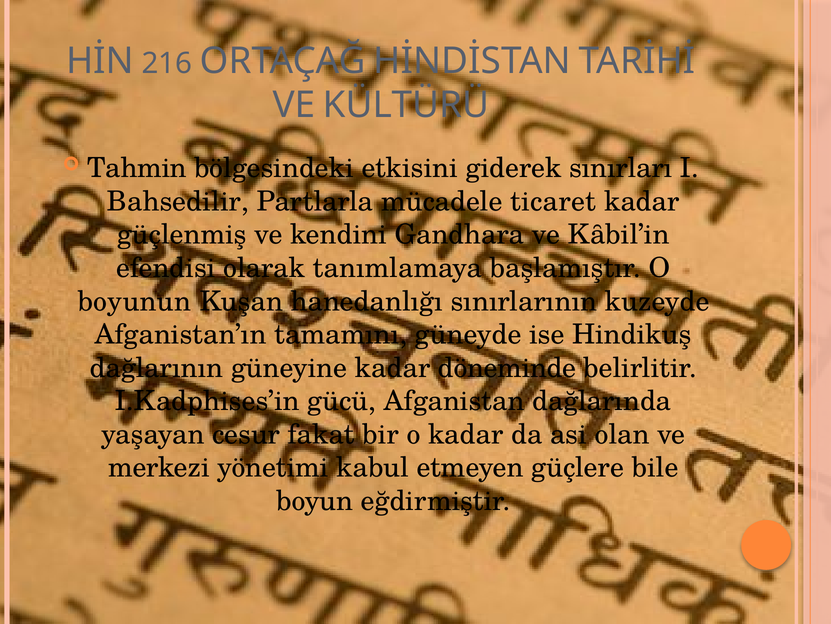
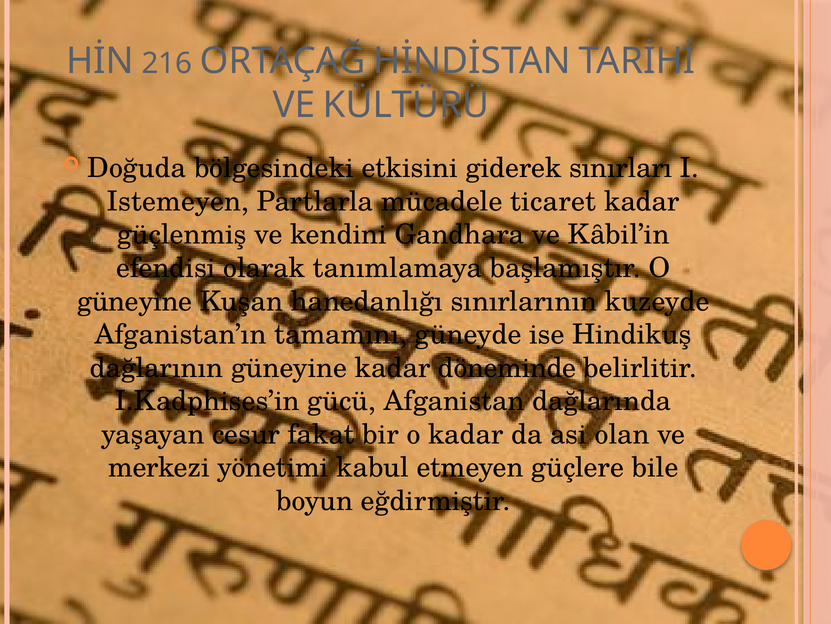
Tahmin: Tahmin -> Doğuda (137, 168)
Bahsedilir: Bahsedilir -> Istemeyen (178, 201)
boyunun: boyunun -> güneyine (135, 301)
